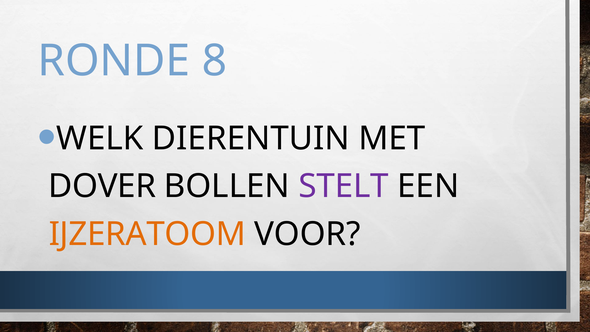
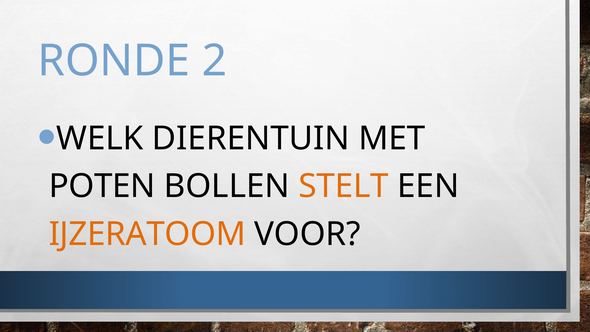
8: 8 -> 2 (214, 61)
DOVER: DOVER -> POTEN (102, 186)
STELT colour: purple -> orange (344, 186)
